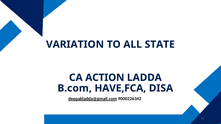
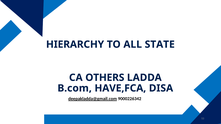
VARIATION: VARIATION -> HIERARCHY (75, 45)
ACTION: ACTION -> OTHERS (105, 78)
